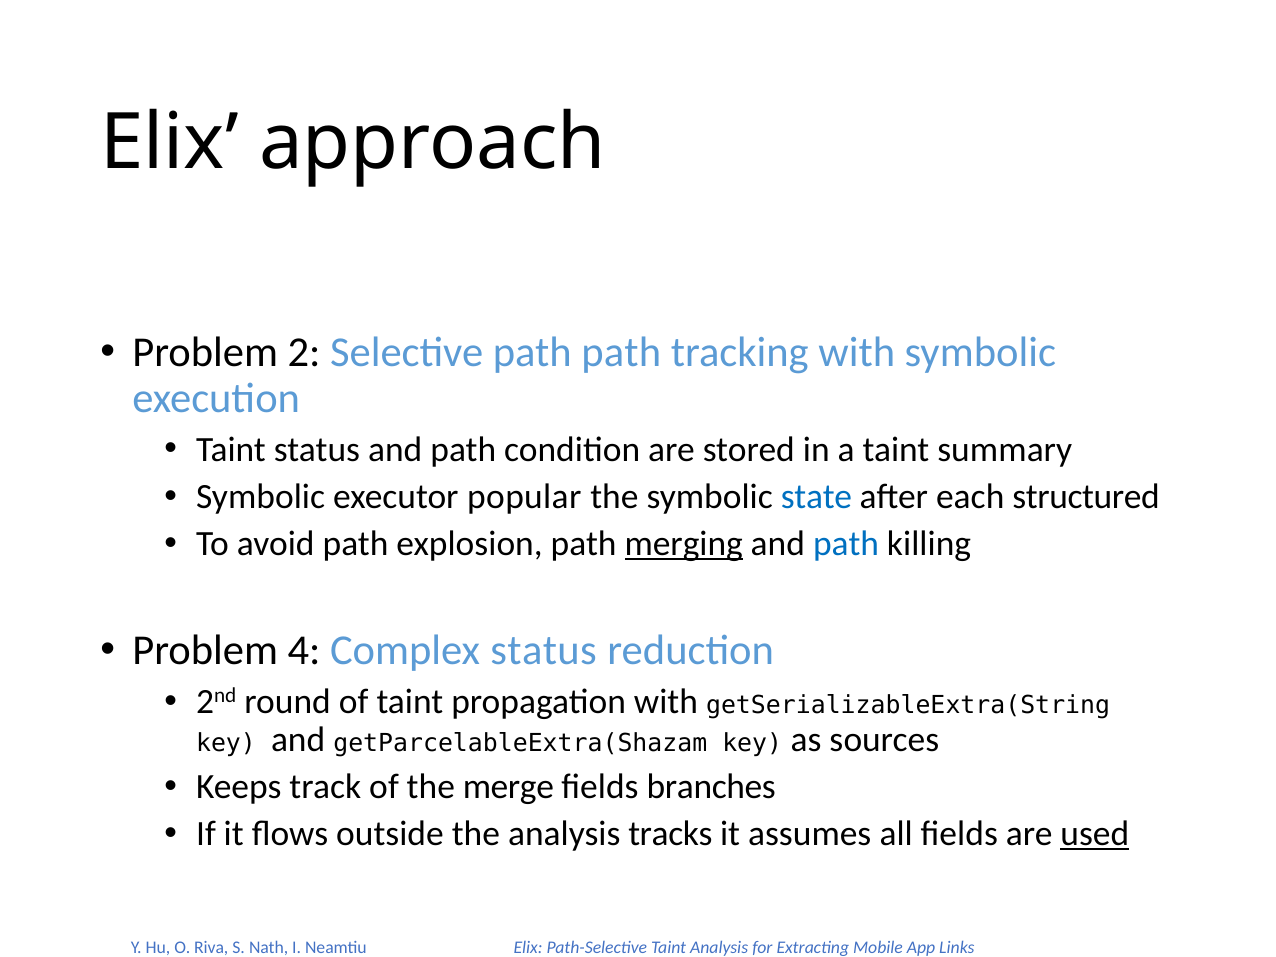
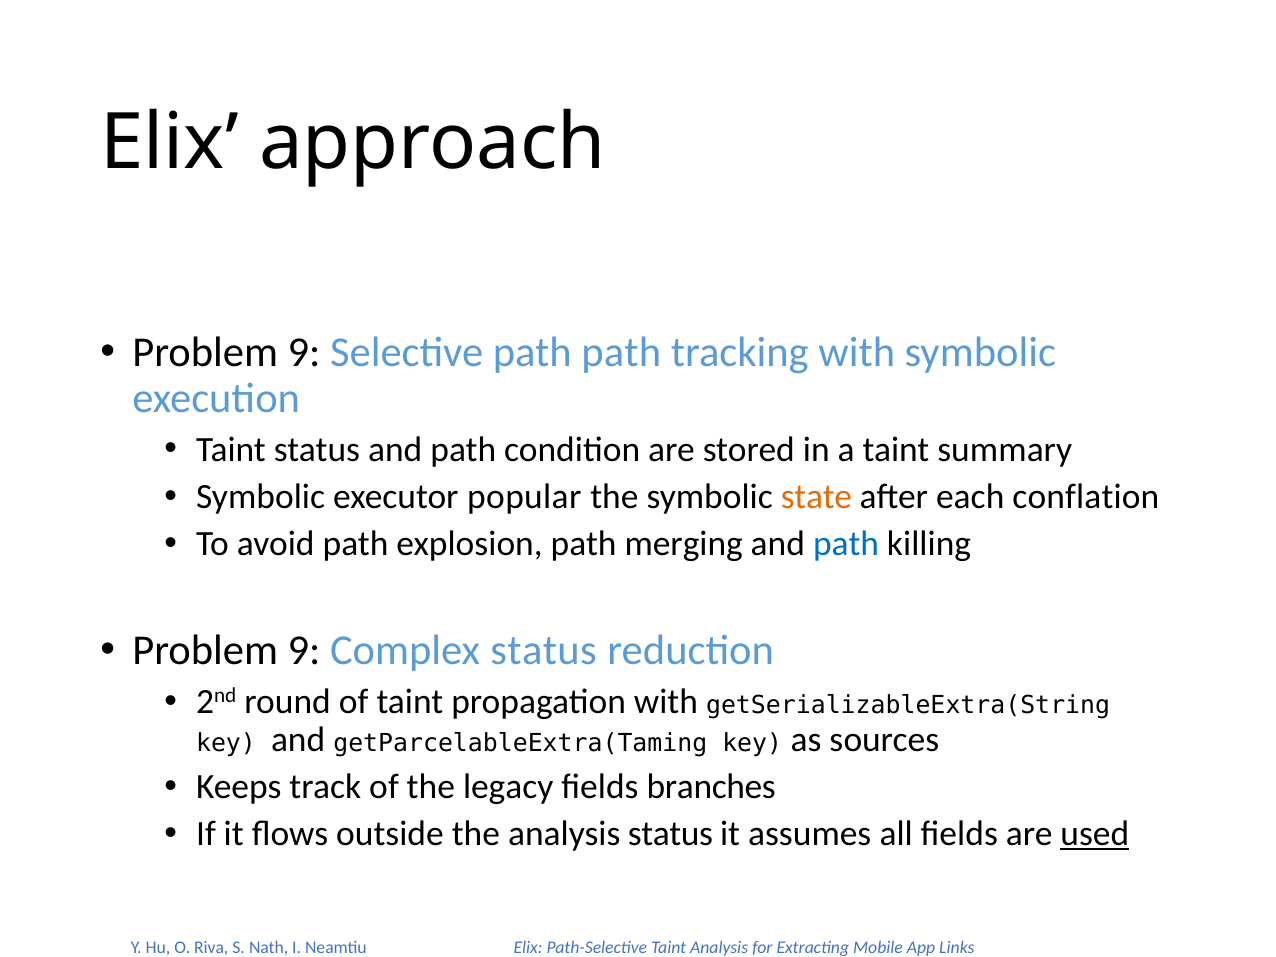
2: 2 -> 9 (304, 353)
state colour: blue -> orange (816, 497)
structured: structured -> conflation (1086, 497)
merging underline: present -> none (684, 544)
4: 4 -> 9 (304, 651)
getParcelableExtra(Shazam: getParcelableExtra(Shazam -> getParcelableExtra(Taming (520, 743)
merge: merge -> legacy (508, 787)
analysis tracks: tracks -> status (670, 834)
